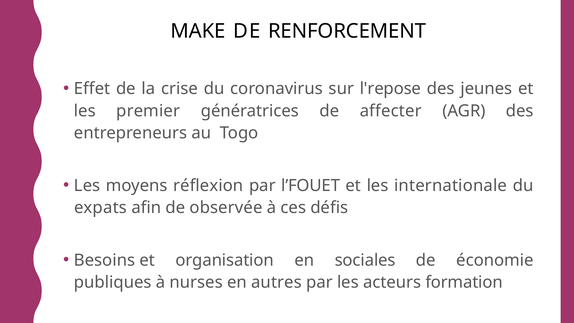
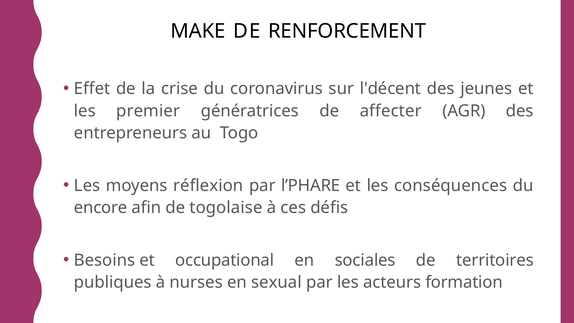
l'repose: l'repose -> l'décent (390, 89)
l’FOUET: l’FOUET -> l’PHARE (311, 185)
internationale: internationale -> conséquences (451, 185)
expats: expats -> encore (101, 208)
observée: observée -> togolaise (226, 208)
organisation: organisation -> occupational (225, 260)
économie: économie -> territoires (495, 260)
autres: autres -> sexual (276, 282)
